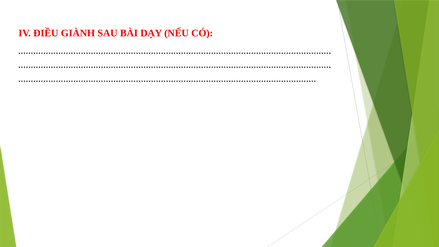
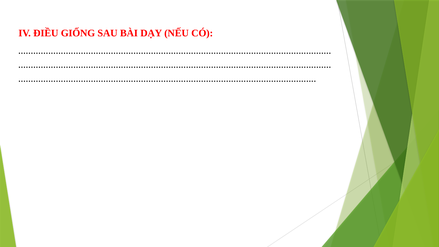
GIÀNH: GIÀNH -> GIỐNG (78, 33)
